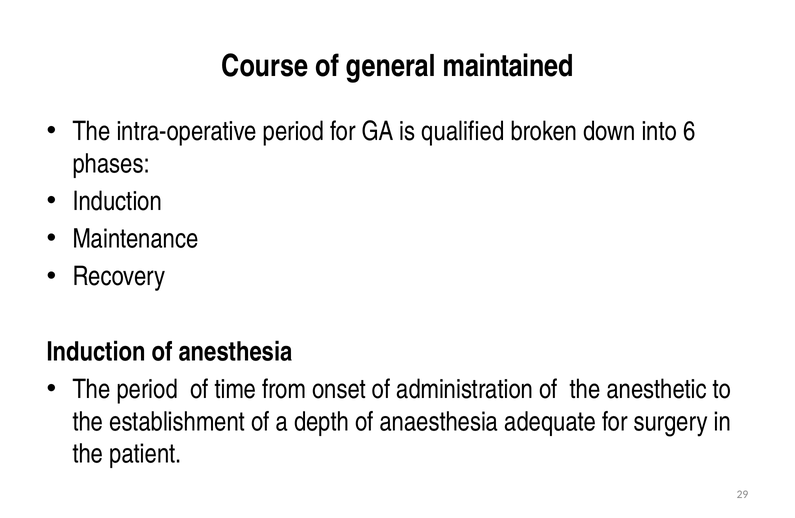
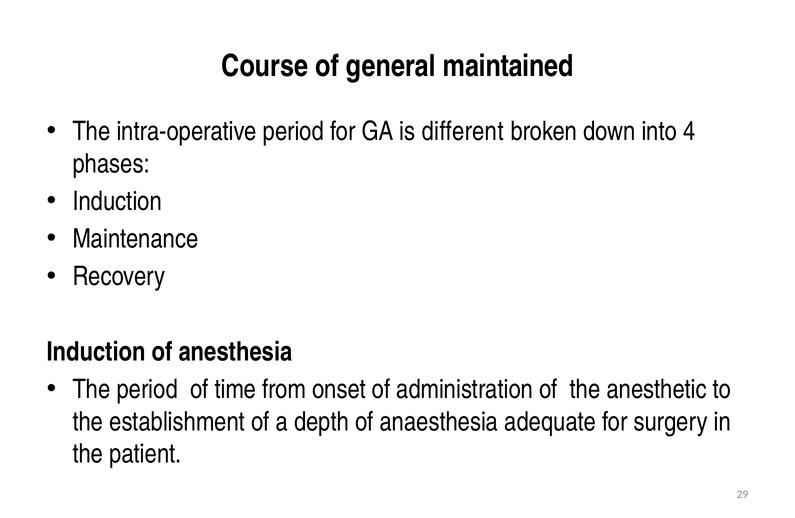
qualified: qualified -> different (463, 132)
6: 6 -> 4 (689, 132)
